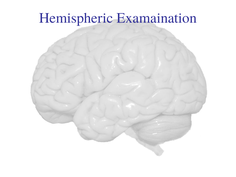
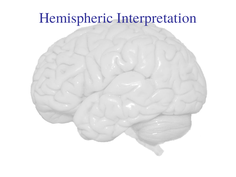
Examaination: Examaination -> Interpretation (157, 18)
